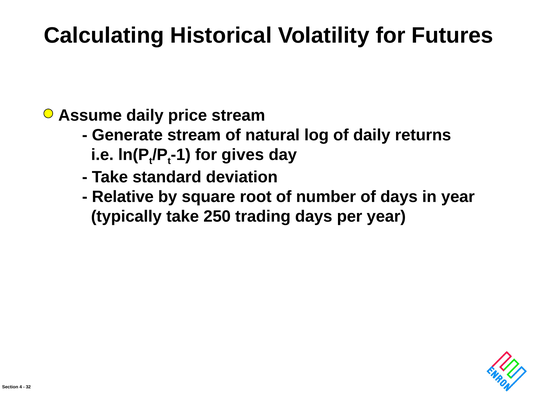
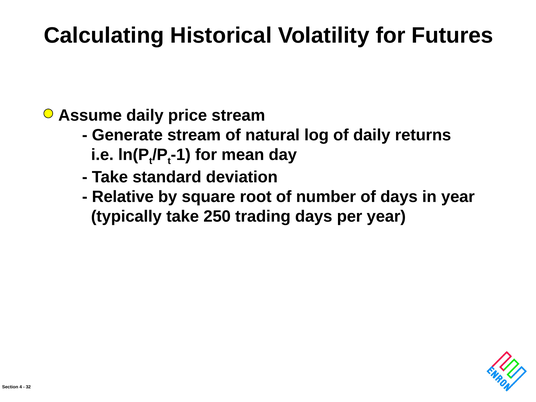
gives: gives -> mean (243, 155)
